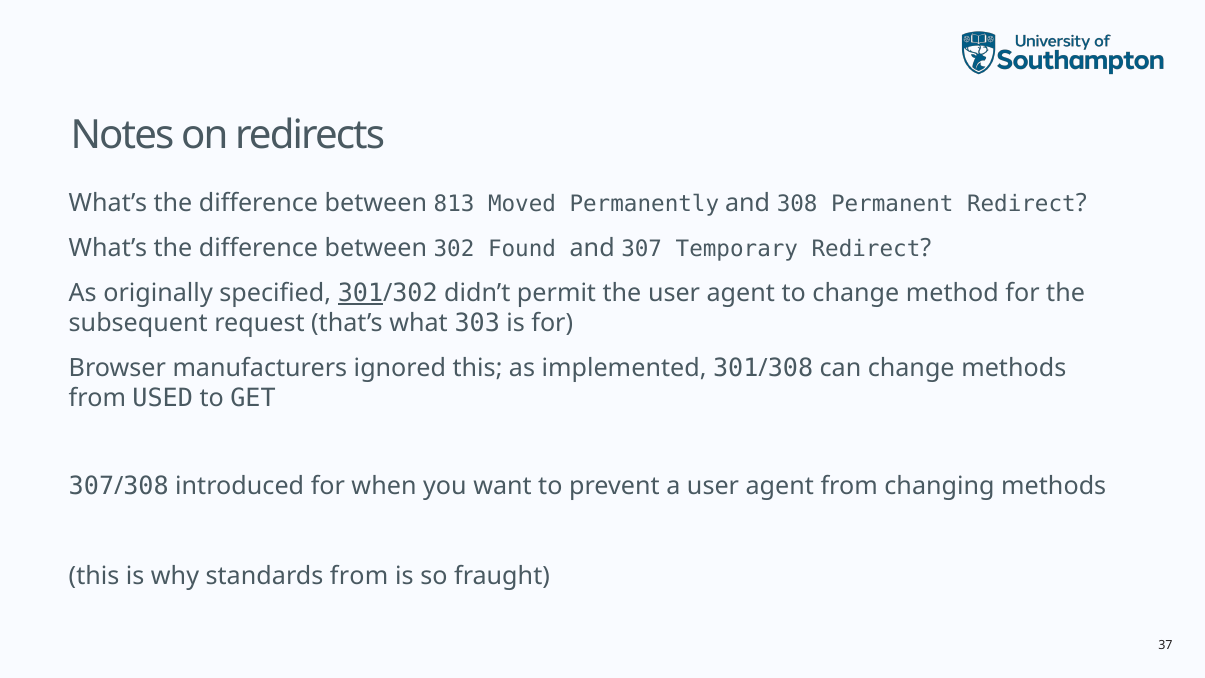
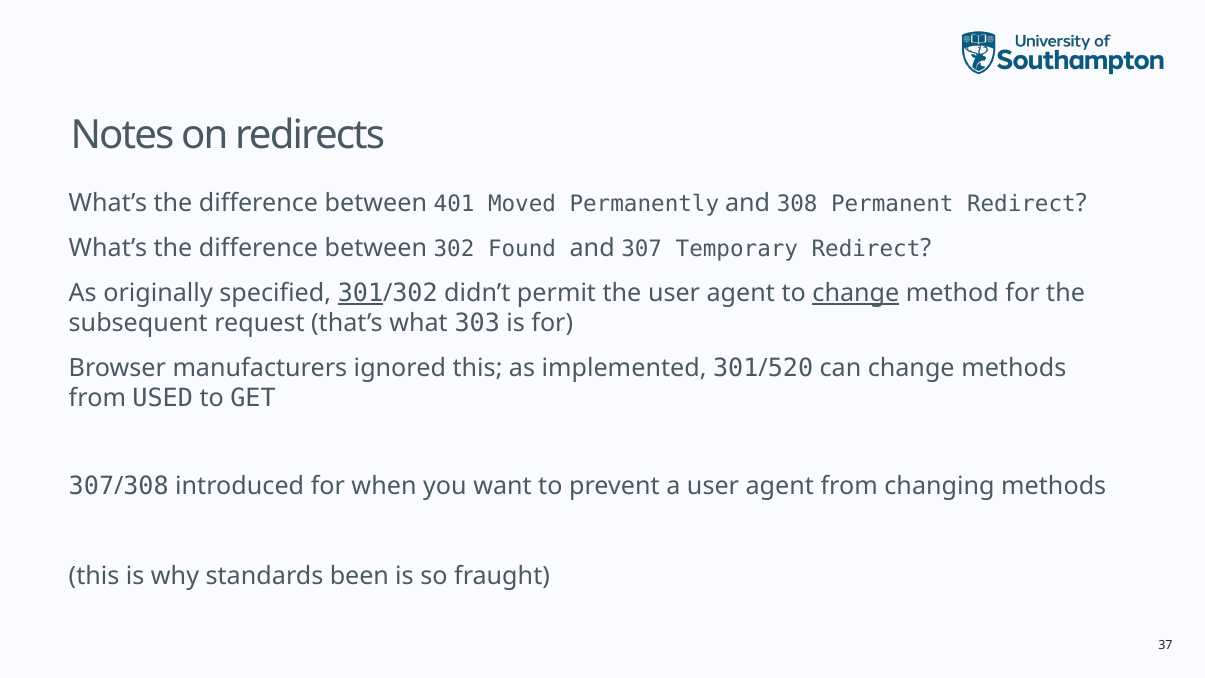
813: 813 -> 401 (454, 204)
change underline: none -> present (856, 293)
308: 308 -> 520 (790, 368)
standards from: from -> been (359, 576)
